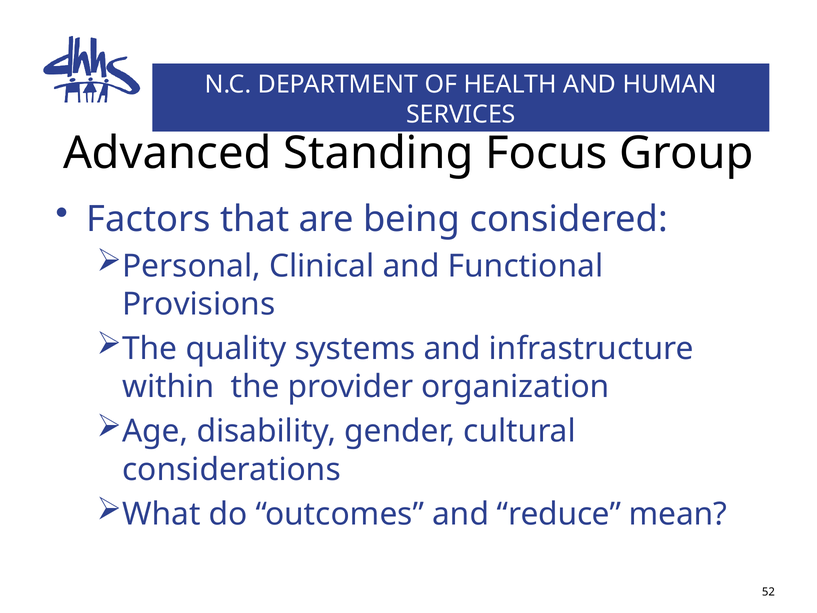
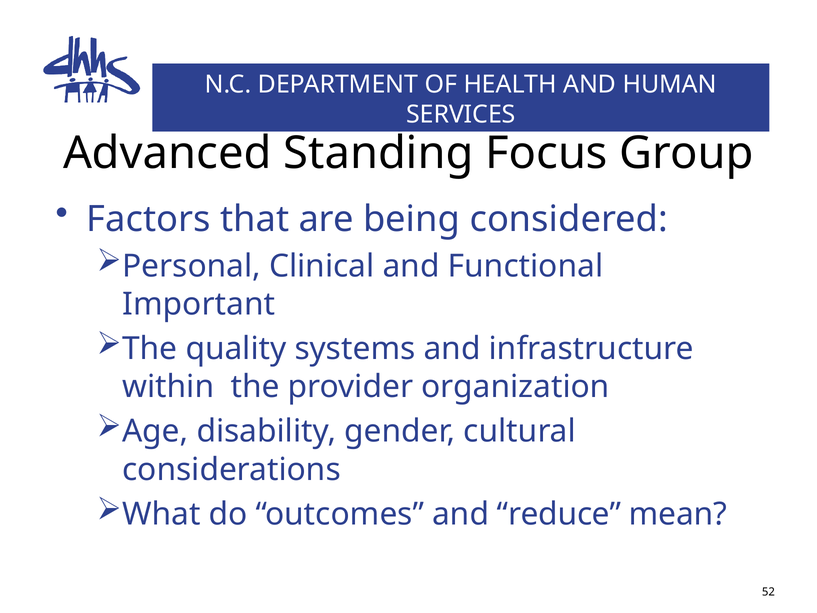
Provisions: Provisions -> Important (199, 304)
